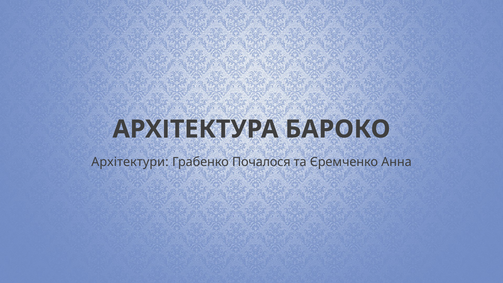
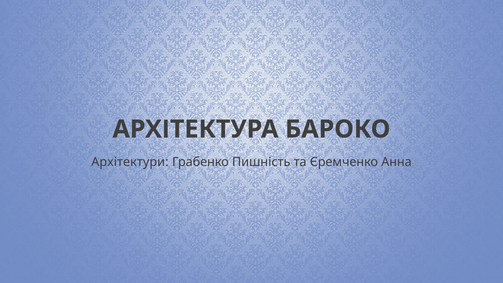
Почалося: Почалося -> Пишність (261, 162)
